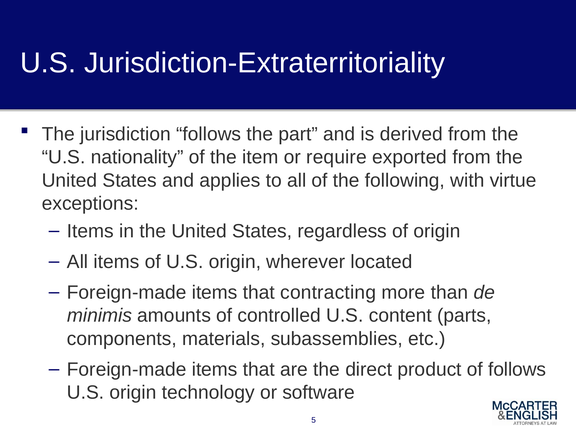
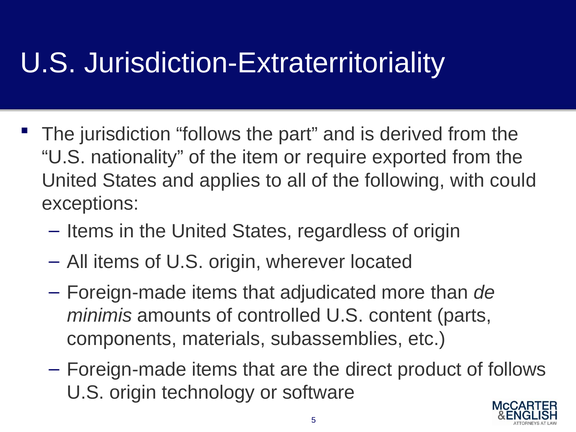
virtue: virtue -> could (513, 180)
contracting: contracting -> adjudicated (328, 293)
